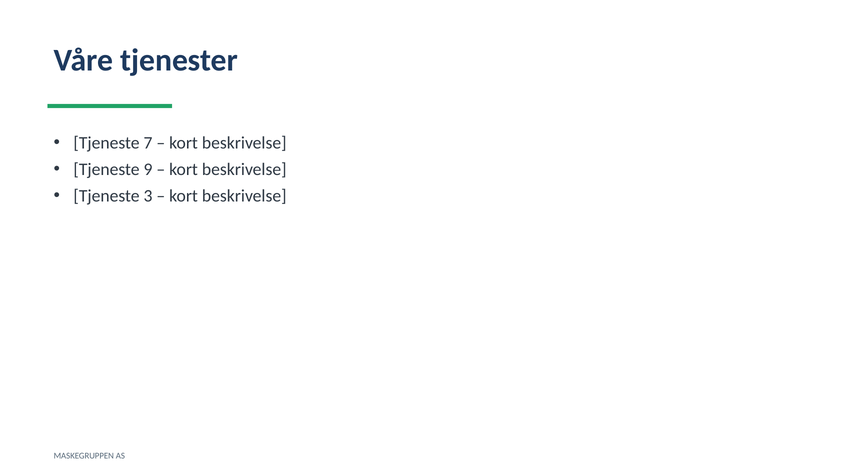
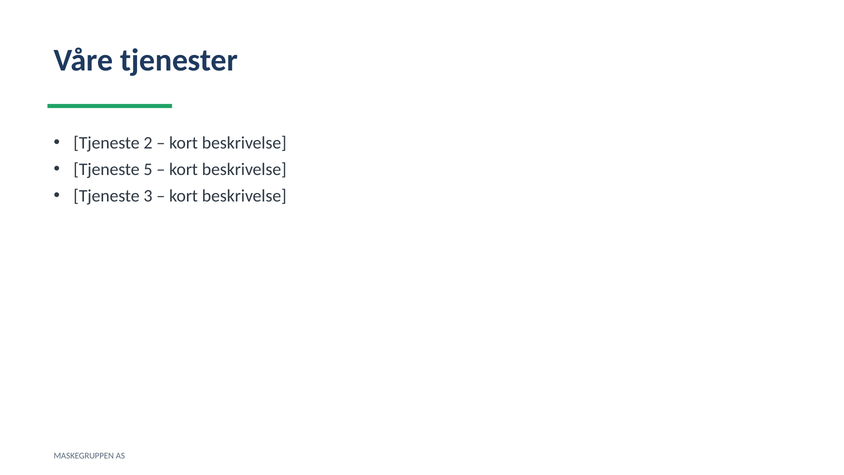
7: 7 -> 2 (148, 143)
9: 9 -> 5 (148, 169)
